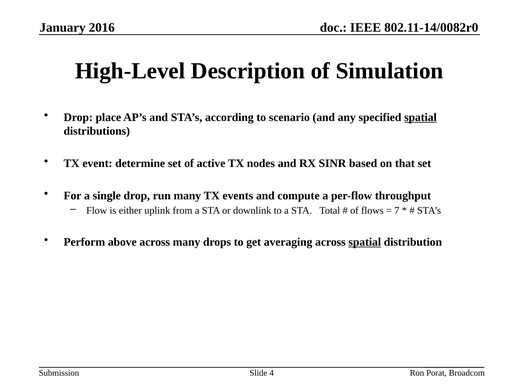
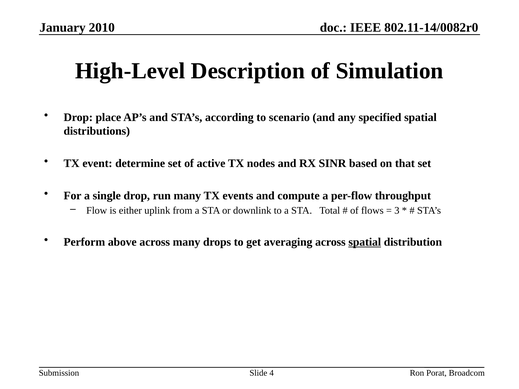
2016: 2016 -> 2010 (102, 28)
spatial underline: present -> none (420, 117)
7: 7 -> 3 (397, 211)
